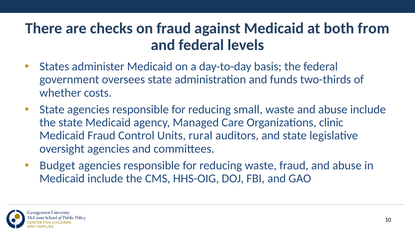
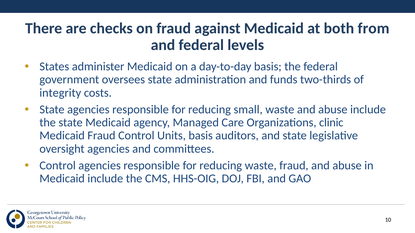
whether: whether -> integrity (60, 93)
Units rural: rural -> basis (201, 136)
Budget: Budget -> Control (58, 166)
